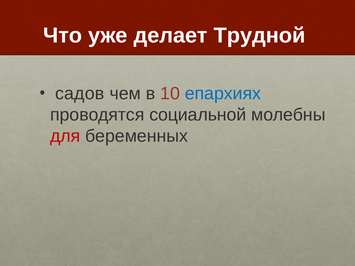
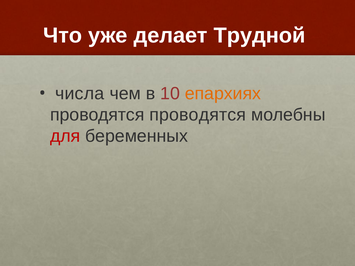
садов: садов -> числа (80, 94)
епархиях colour: blue -> orange (223, 94)
проводятся социальной: социальной -> проводятся (198, 115)
